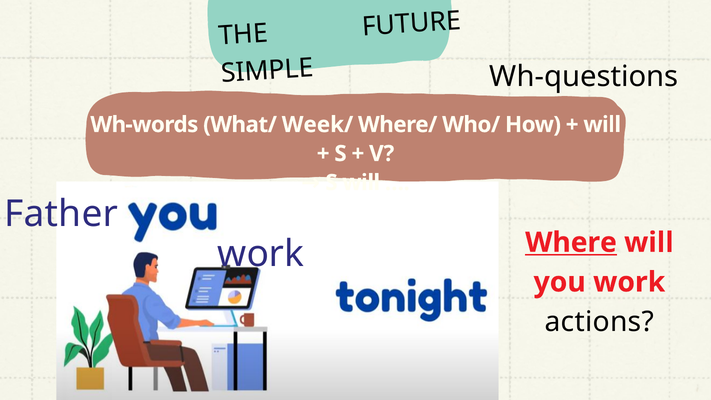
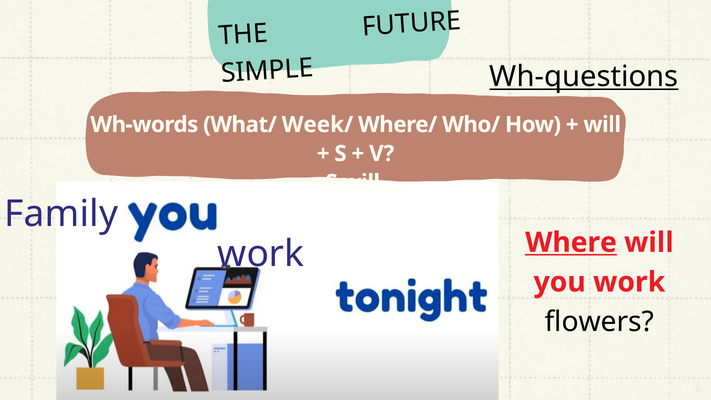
Wh-questions underline: none -> present (584, 77)
Father: Father -> Family (61, 214)
actions: actions -> flowers (599, 322)
